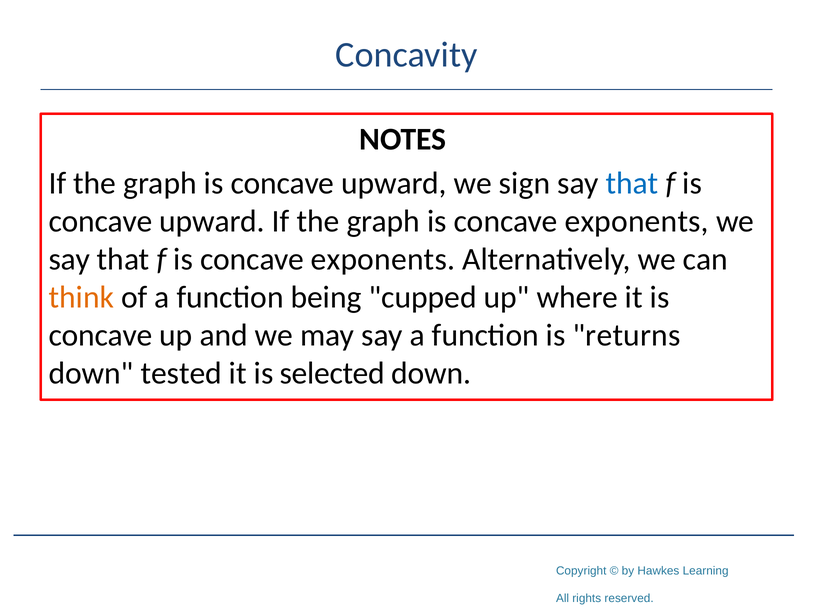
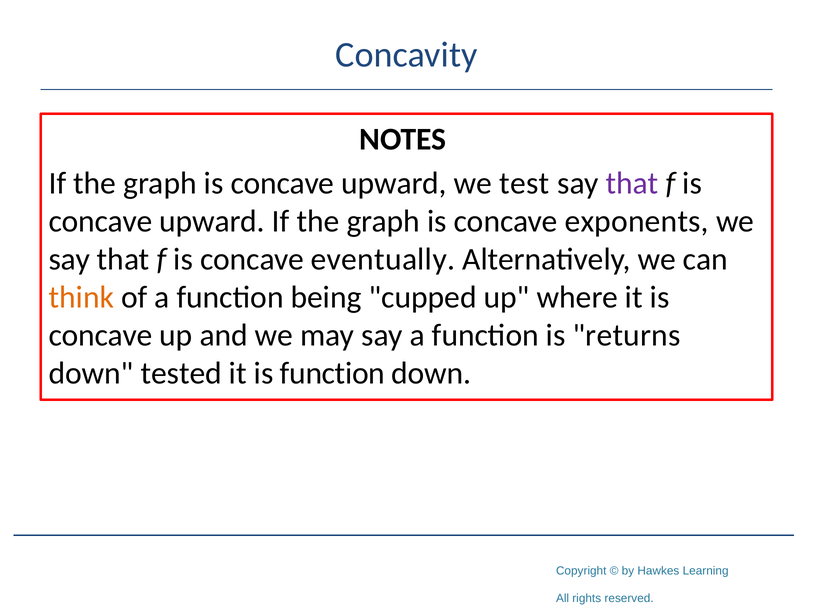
sign: sign -> test (524, 183)
that colour: blue -> purple (632, 183)
f is concave exponents: exponents -> eventually (383, 259)
is selected: selected -> function (332, 373)
